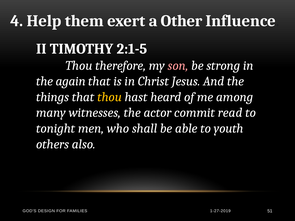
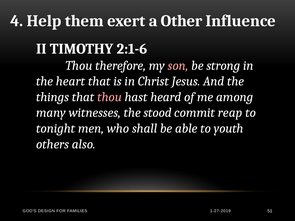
2:1-5: 2:1-5 -> 2:1-6 (132, 49)
again: again -> heart (71, 81)
thou colour: yellow -> pink (110, 97)
actor: actor -> stood (158, 113)
read: read -> reap (230, 113)
